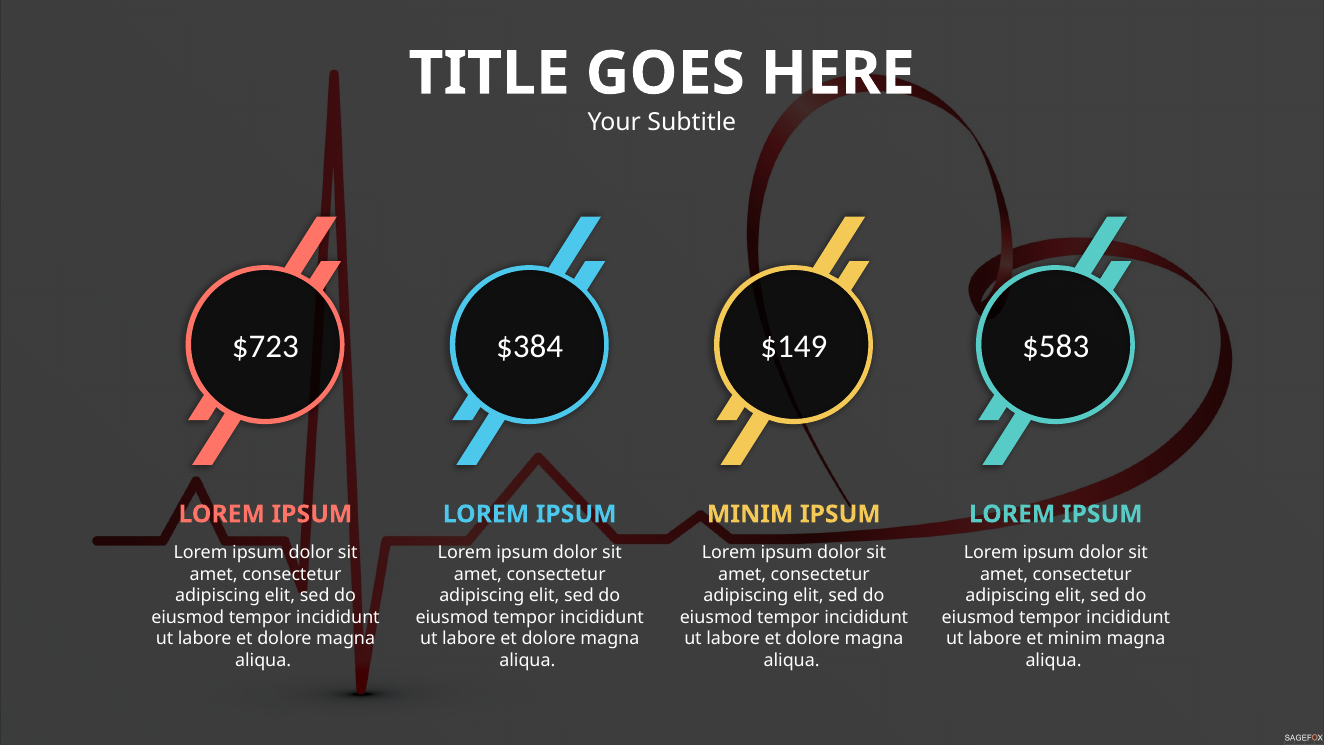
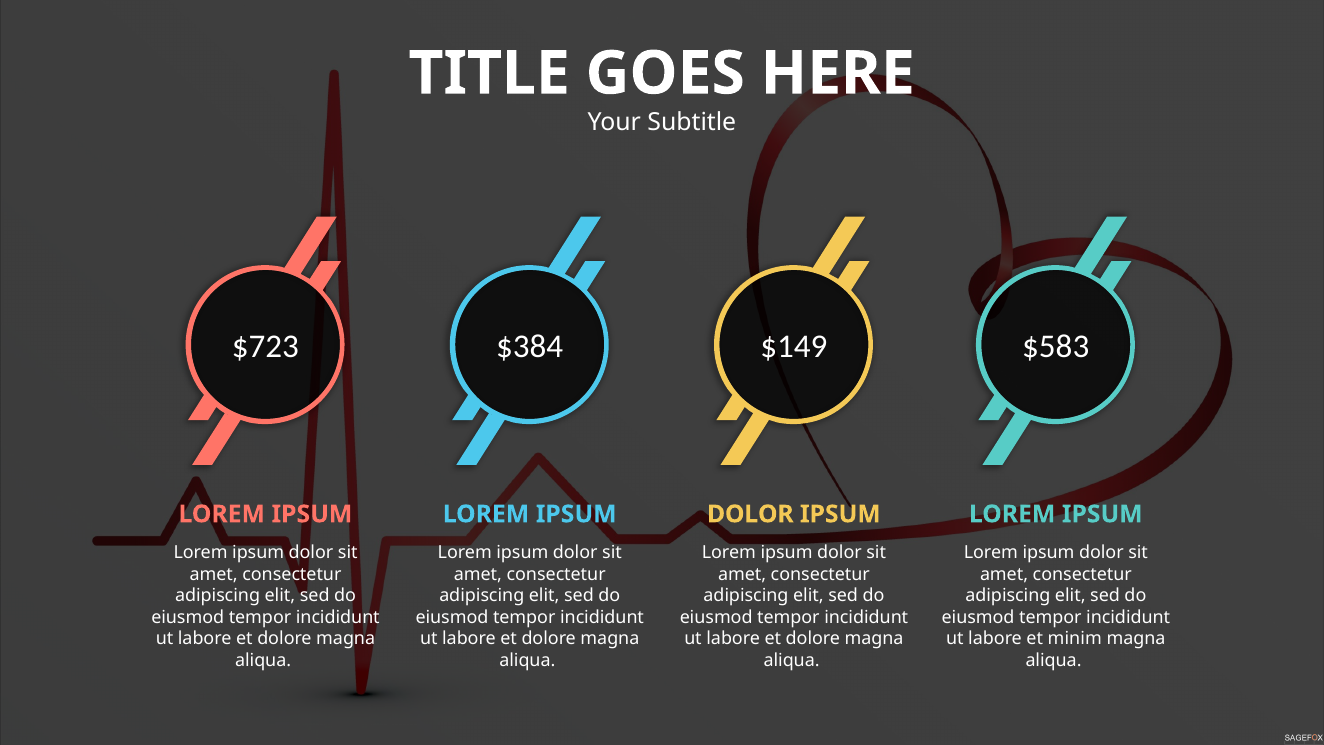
MINIM: MINIM -> DOLOR (750, 514)
